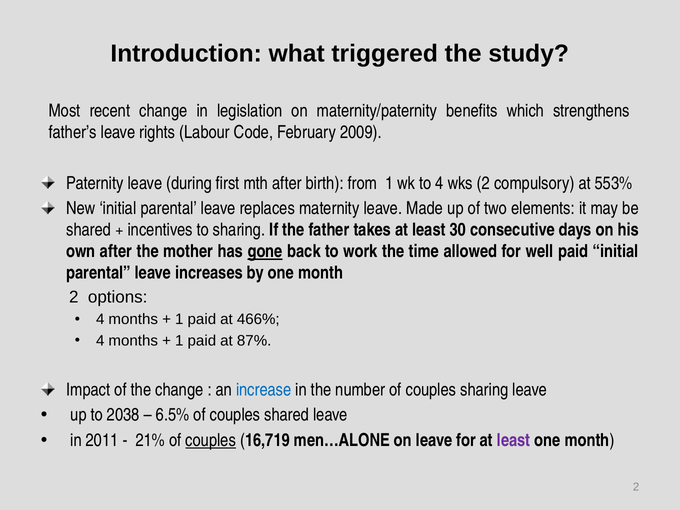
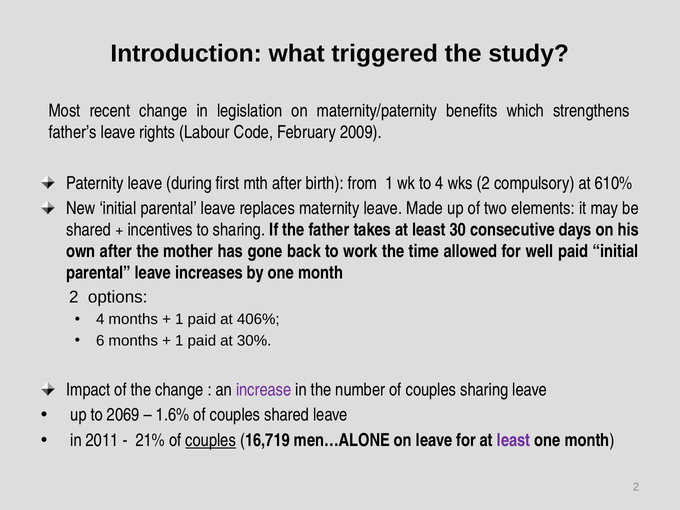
553%: 553% -> 610% (614, 183)
gone underline: present -> none (265, 252)
466%: 466% -> 406% (258, 319)
4: 4 -> 6 (100, 341)
87%: 87% -> 30% (254, 341)
increase colour: blue -> purple (264, 390)
2038: 2038 -> 2069 (123, 415)
6.5%: 6.5% -> 1.6% (173, 415)
